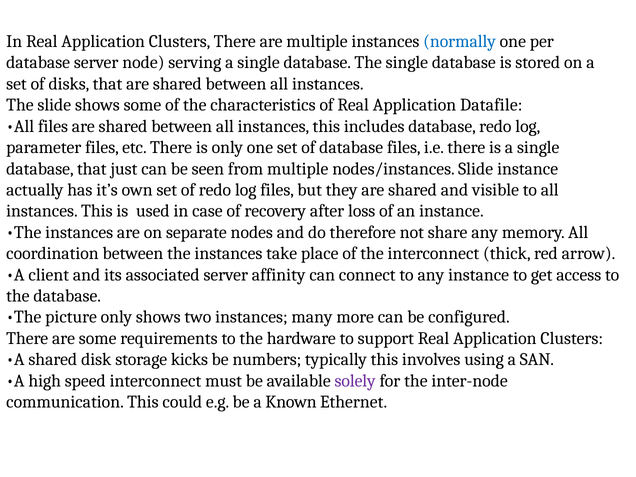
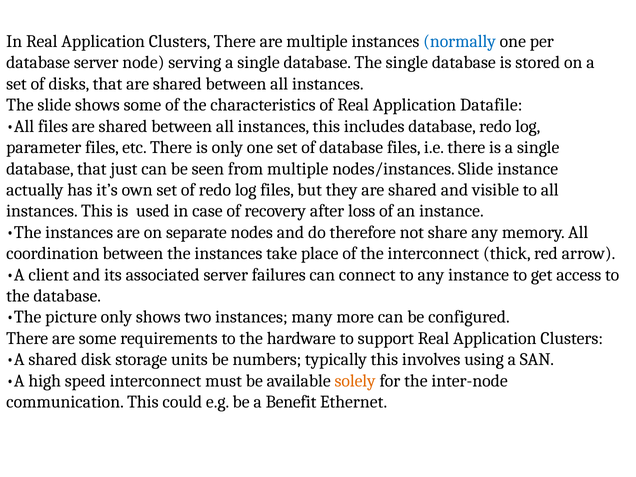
affinity: affinity -> failures (279, 275)
kicks: kicks -> units (189, 360)
solely colour: purple -> orange (355, 381)
Known: Known -> Benefit (291, 402)
